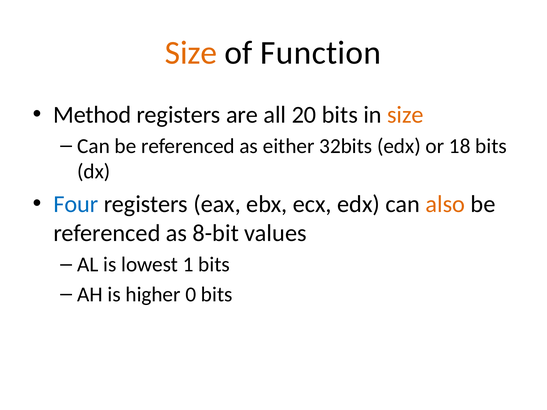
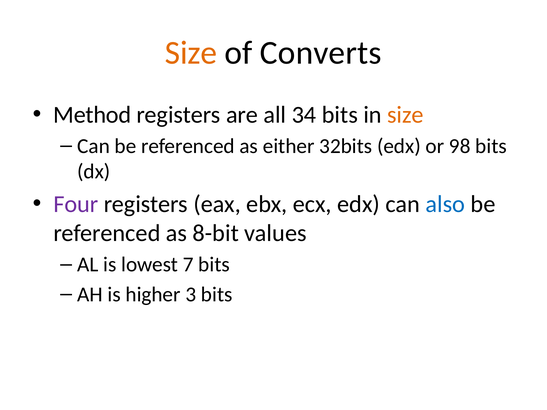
Function: Function -> Converts (321, 53)
20: 20 -> 34 (304, 115)
18: 18 -> 98 (460, 146)
Four colour: blue -> purple (76, 204)
also colour: orange -> blue (445, 204)
1: 1 -> 7 (188, 265)
0: 0 -> 3 (191, 295)
